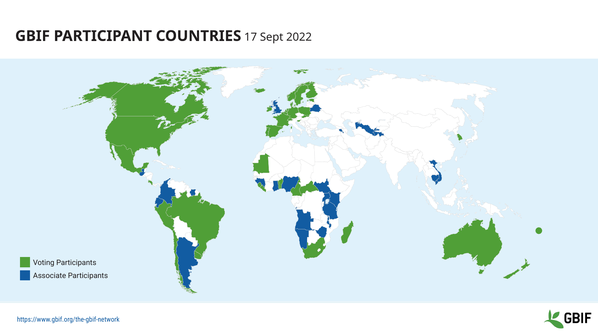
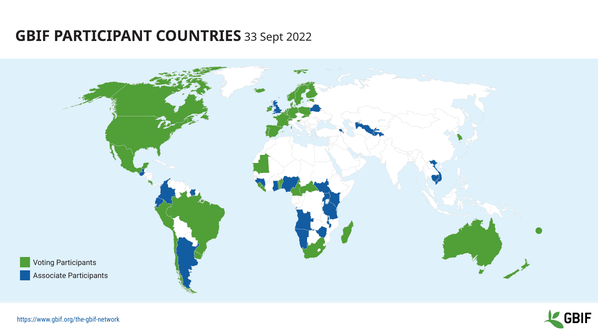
17: 17 -> 33 (251, 37)
